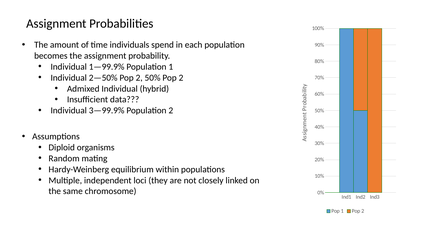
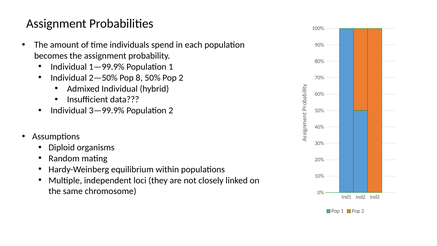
2—50% Pop 2: 2 -> 8 (139, 78)
